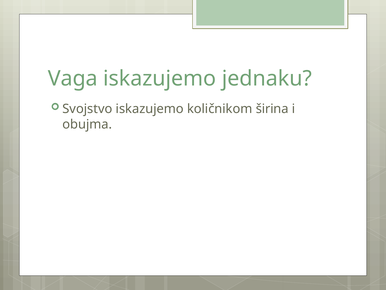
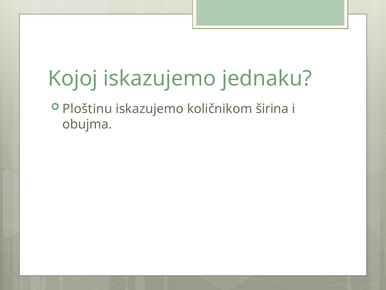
Vaga: Vaga -> Kojoj (73, 78)
Svojstvo: Svojstvo -> Ploštinu (87, 109)
